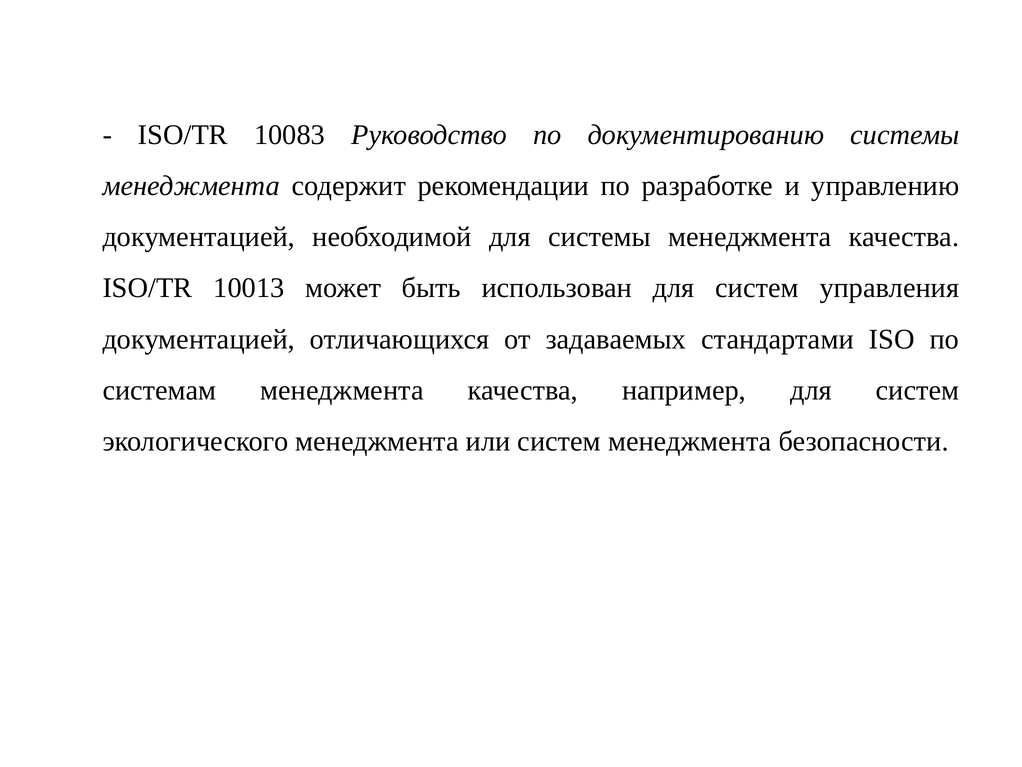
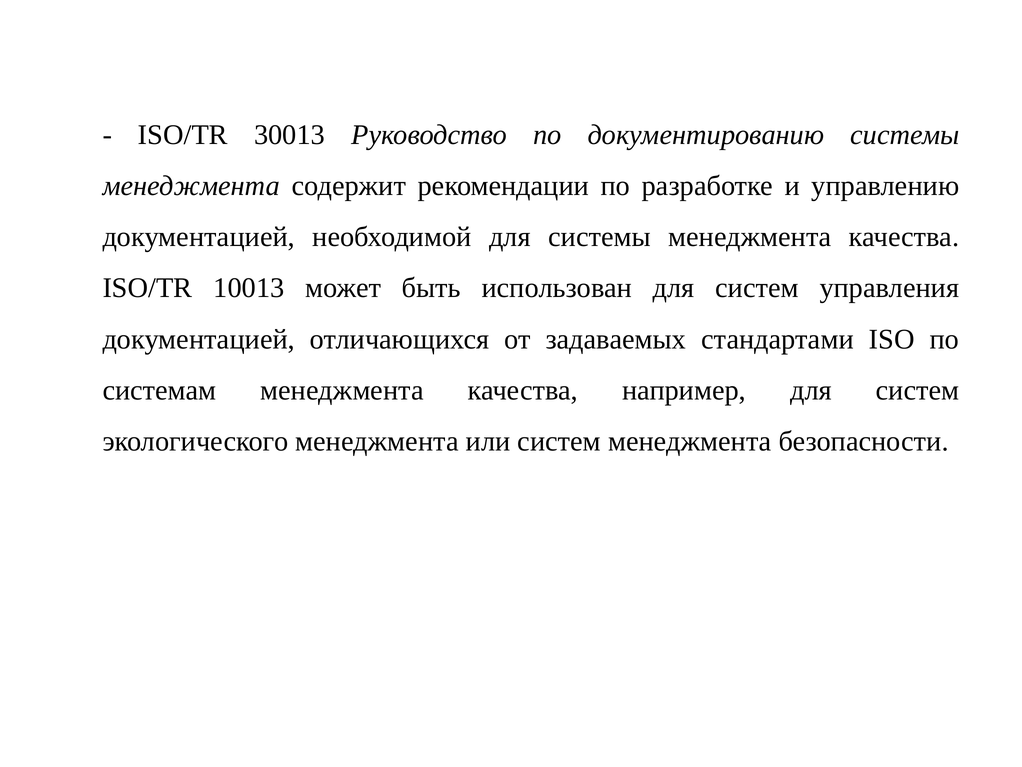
10083: 10083 -> 30013 (290, 135)
